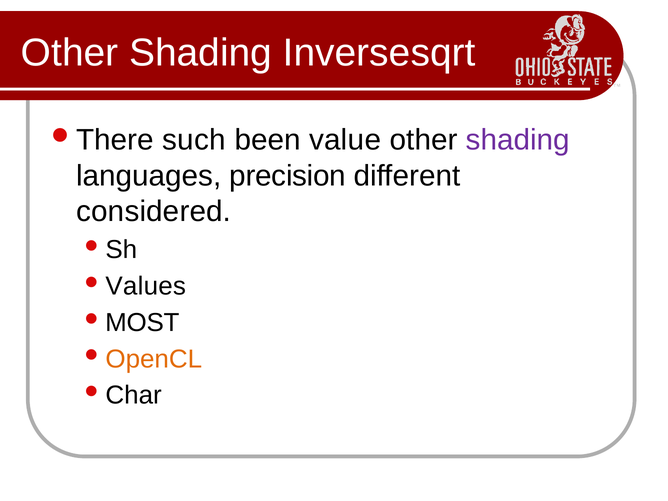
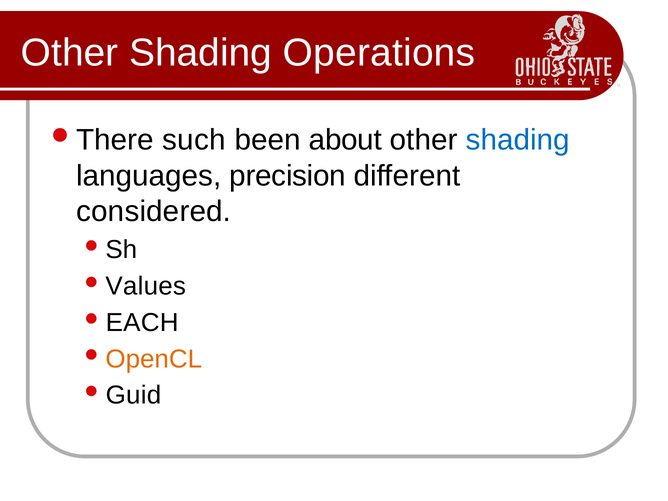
Inversesqrt: Inversesqrt -> Operations (379, 53)
value: value -> about (345, 140)
shading colour: purple -> blue (518, 140)
MOST: MOST -> EACH (142, 323)
Char: Char -> Guid (133, 395)
